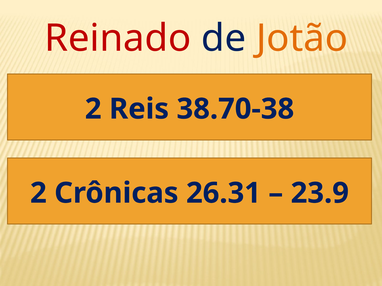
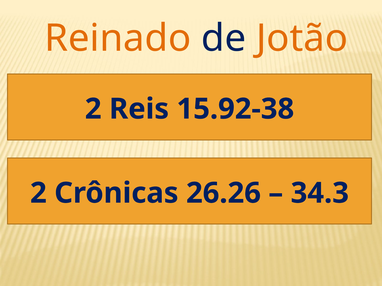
Reinado colour: red -> orange (118, 38)
38.70-38: 38.70-38 -> 15.92-38 (235, 109)
26.31: 26.31 -> 26.26 (223, 193)
23.9: 23.9 -> 34.3 (320, 193)
